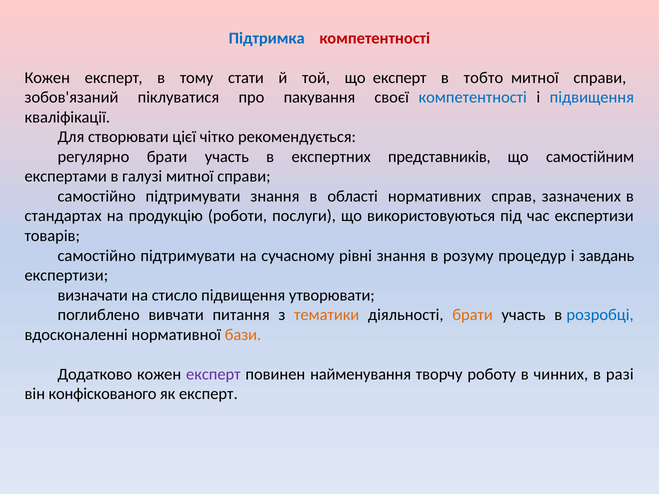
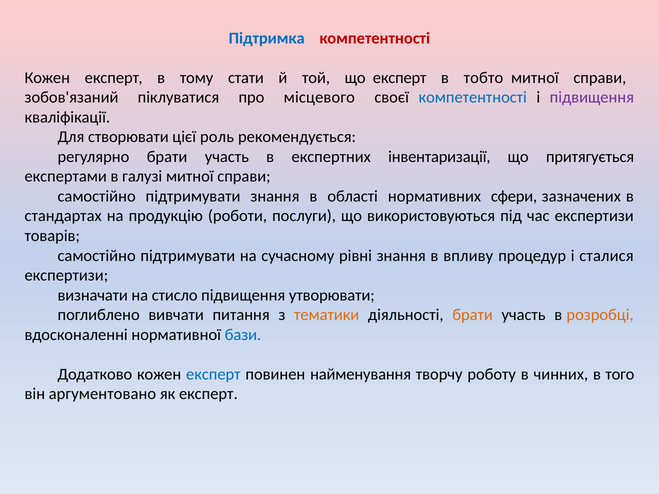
пакування: пакування -> місцевого (319, 98)
підвищення colour: blue -> purple (592, 98)
чітко: чітко -> роль (217, 137)
представників: представників -> інвентаризації (439, 157)
самостійним: самостійним -> притягується (590, 157)
справ: справ -> сфери (514, 196)
розуму: розуму -> впливу (468, 256)
завдань: завдань -> сталися (606, 256)
розробці colour: blue -> orange (600, 315)
бази colour: orange -> blue (243, 335)
експерт colour: purple -> blue (213, 374)
разі: разі -> того (620, 374)
конфіскованого: конфіскованого -> аргументовано (102, 394)
